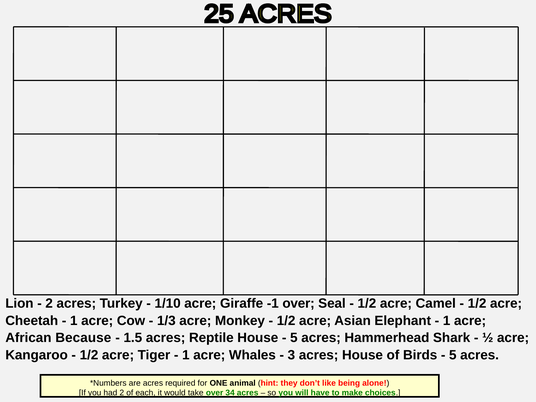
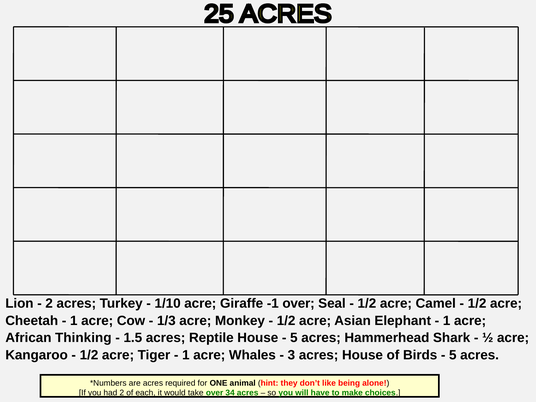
Because: Because -> Thinking (83, 338)
